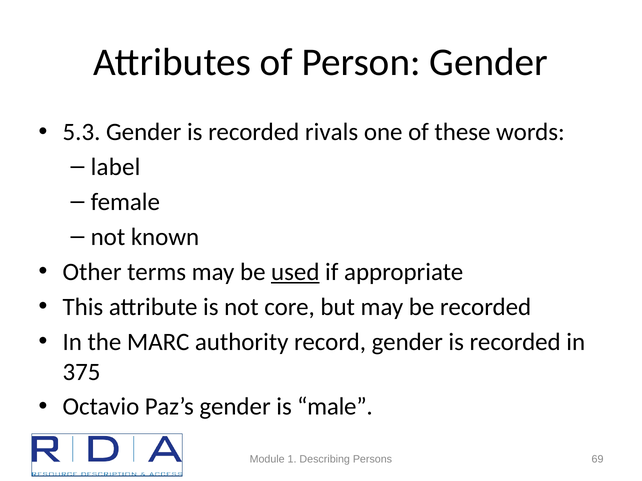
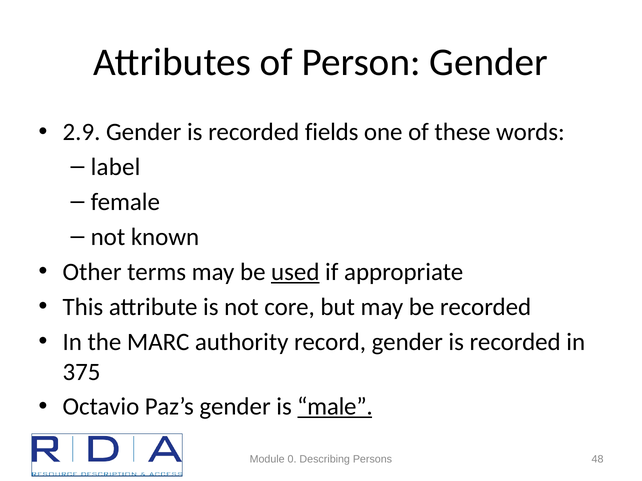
5.3: 5.3 -> 2.9 (82, 132)
rivals: rivals -> fields (332, 132)
male underline: none -> present (335, 407)
1: 1 -> 0 (292, 460)
69: 69 -> 48 (598, 460)
